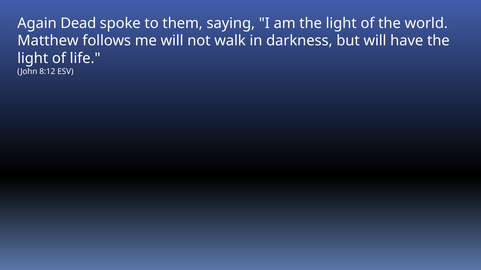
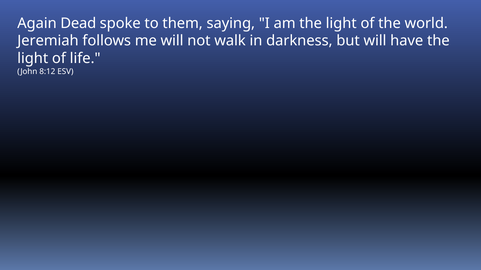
Matthew: Matthew -> Jeremiah (48, 41)
